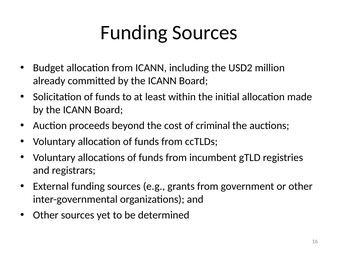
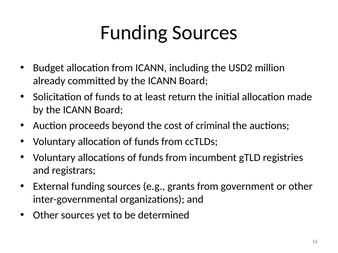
within: within -> return (182, 97)
